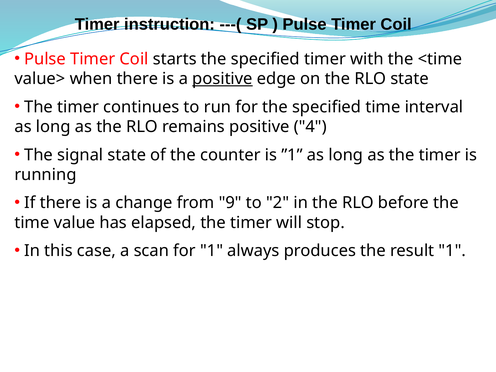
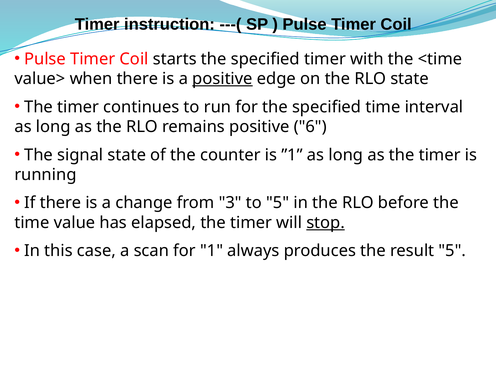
4: 4 -> 6 (310, 127)
9: 9 -> 3 (230, 203)
to 2: 2 -> 5 (278, 203)
stop underline: none -> present (326, 223)
result 1: 1 -> 5 (452, 251)
